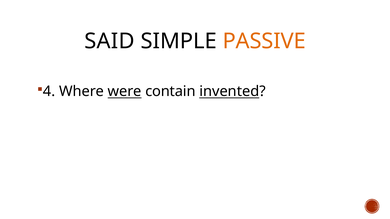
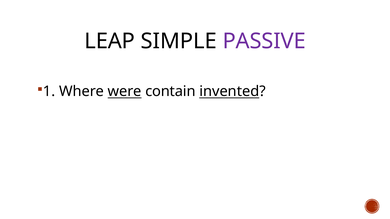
SAID: SAID -> LEAP (110, 41)
PASSIVE colour: orange -> purple (264, 41)
4: 4 -> 1 (49, 92)
